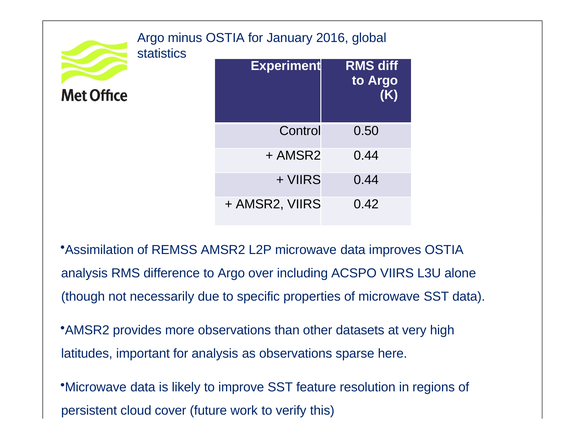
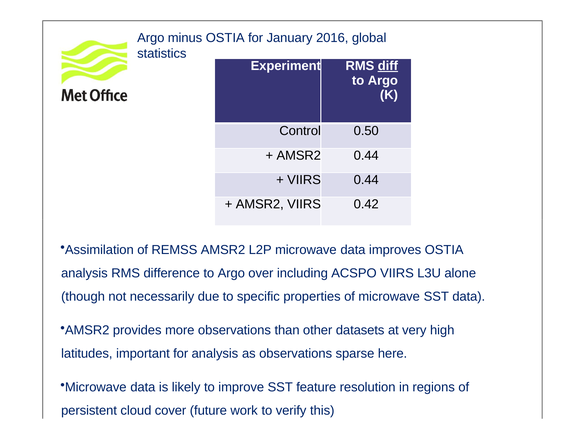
diff underline: none -> present (388, 66)
